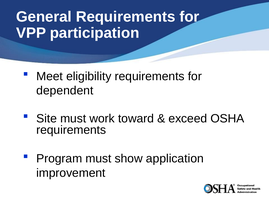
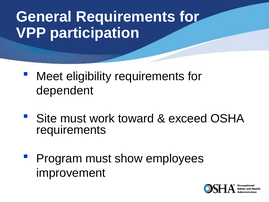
application: application -> employees (175, 158)
